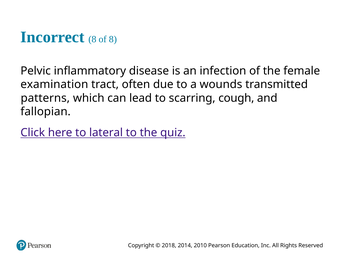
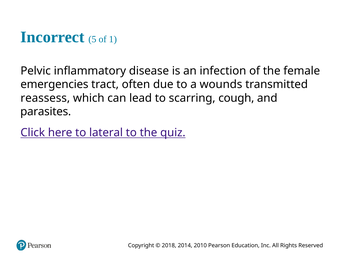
Incorrect 8: 8 -> 5 (92, 39)
of 8: 8 -> 1 (113, 39)
examination: examination -> emergencies (54, 84)
patterns: patterns -> reassess (45, 98)
fallopian: fallopian -> parasites (46, 112)
